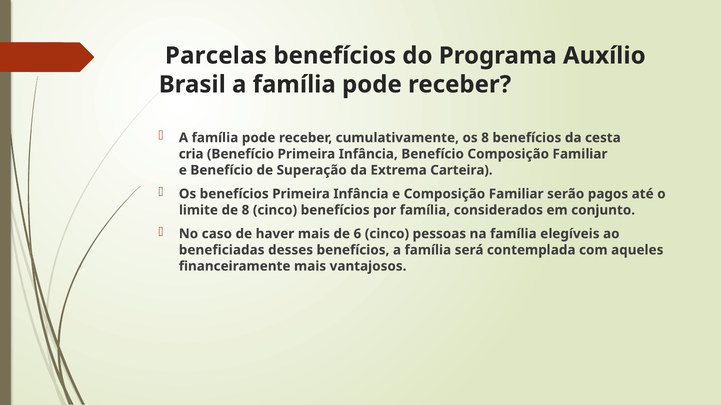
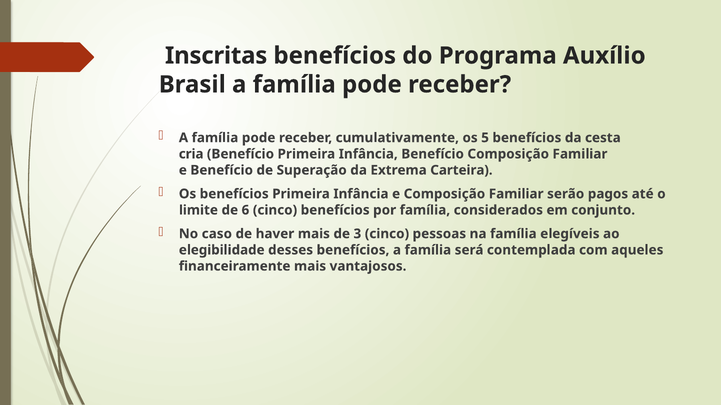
Parcelas: Parcelas -> Inscritas (216, 56)
os 8: 8 -> 5 (485, 138)
de 8: 8 -> 6 (245, 210)
6: 6 -> 3 (357, 234)
beneficiadas: beneficiadas -> elegibilidade (222, 250)
